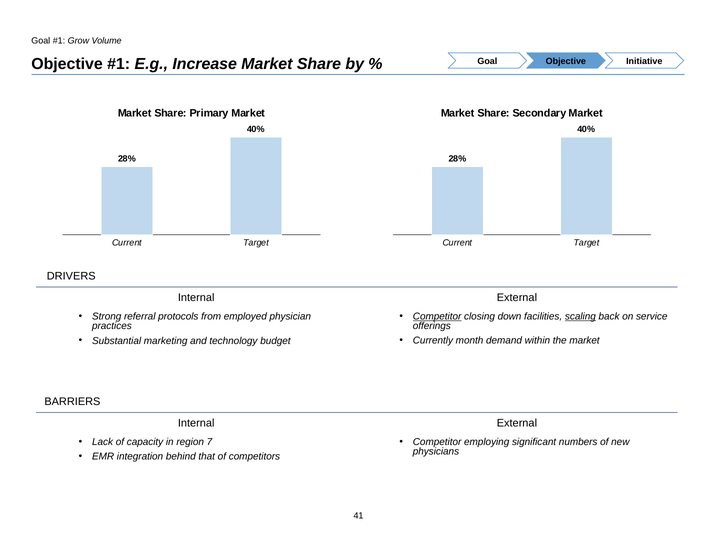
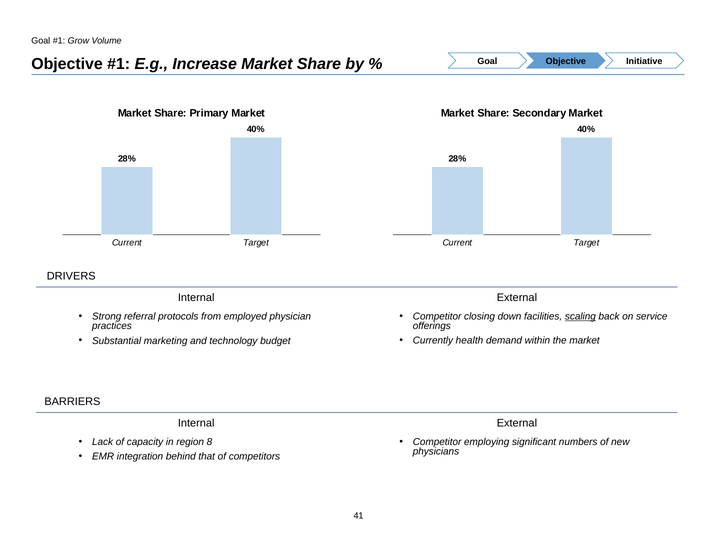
Competitor underline: present -> none (437, 316)
month: month -> health (470, 341)
7: 7 -> 8 (209, 442)
